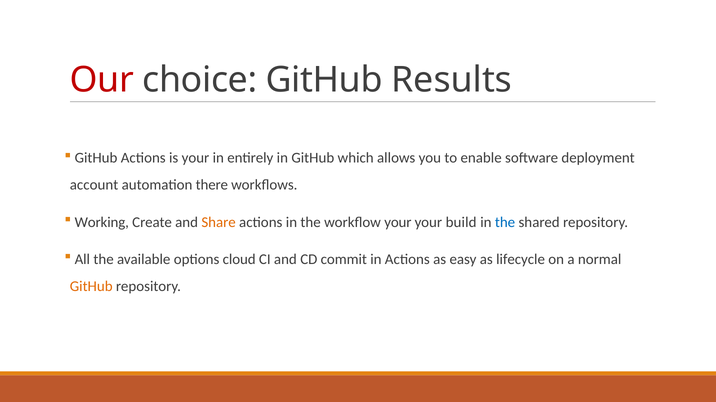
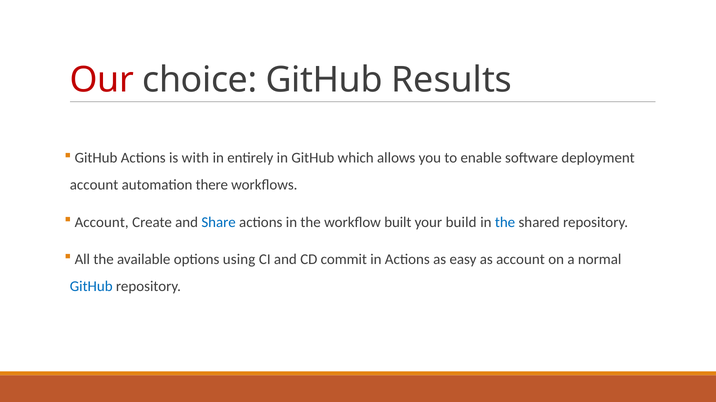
is your: your -> with (195, 158)
Working: Working -> Account (102, 223)
Share colour: orange -> blue (219, 223)
workflow your: your -> built (398, 223)
cloud: cloud -> using (239, 260)
as lifecycle: lifecycle -> account (520, 260)
GitHub colour: orange -> blue (91, 287)
